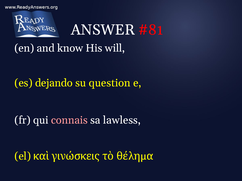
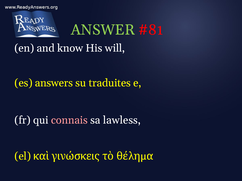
ANSWER colour: white -> light green (103, 30)
dejando: dejando -> answers (54, 83)
question: question -> traduites (110, 83)
